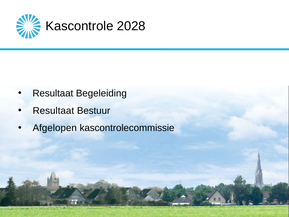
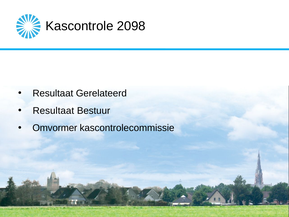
2028: 2028 -> 2098 (131, 26)
Begeleiding: Begeleiding -> Gerelateerd (101, 93)
Afgelopen: Afgelopen -> Omvormer (55, 128)
